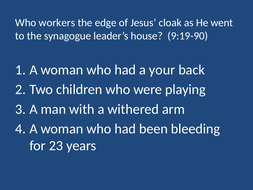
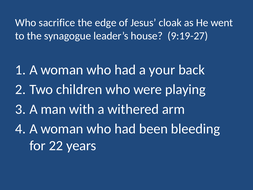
workers: workers -> sacrifice (57, 23)
9:19-90: 9:19-90 -> 9:19-27 (188, 36)
23: 23 -> 22 (56, 146)
